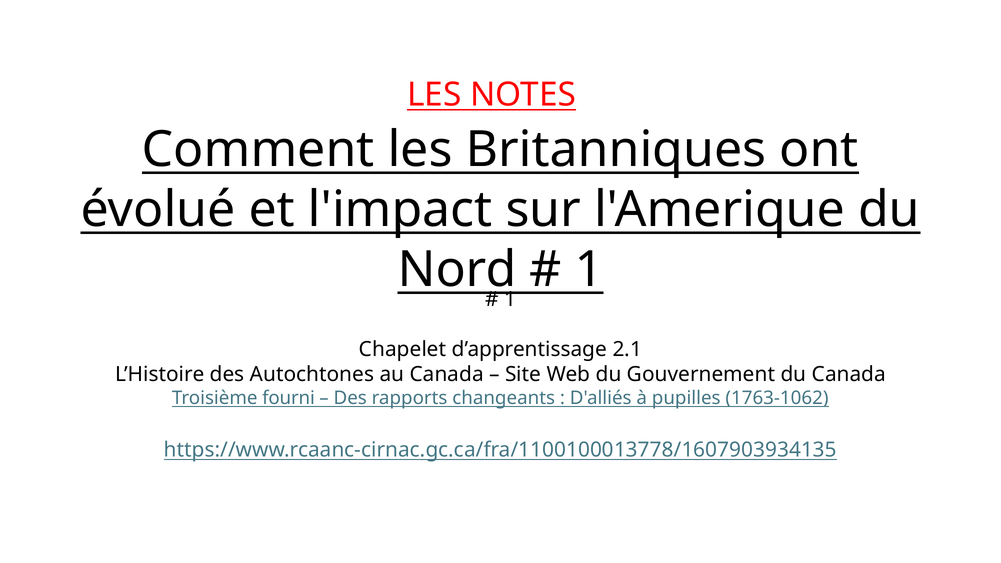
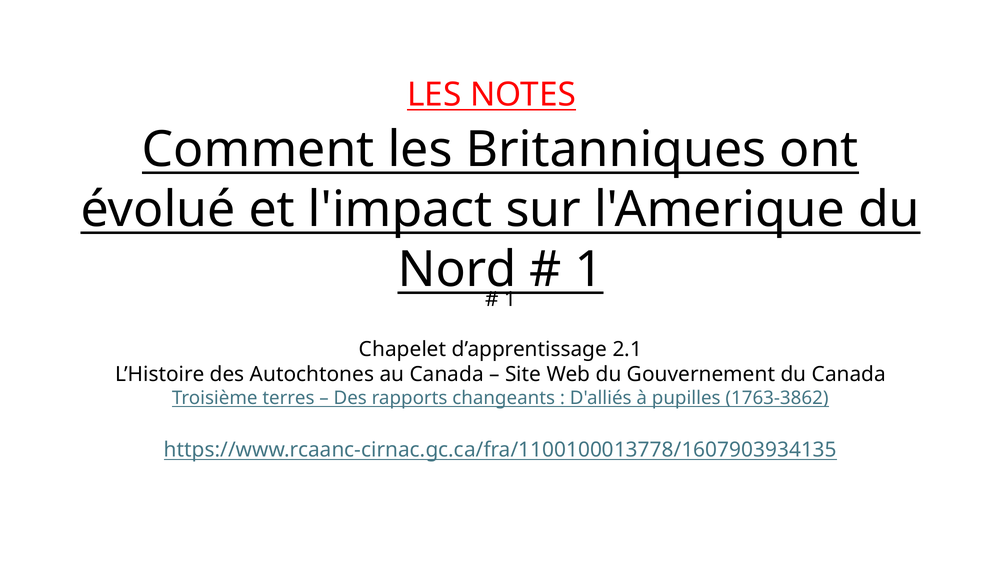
fourni: fourni -> terres (288, 398)
1763-1062: 1763-1062 -> 1763-3862 (777, 398)
